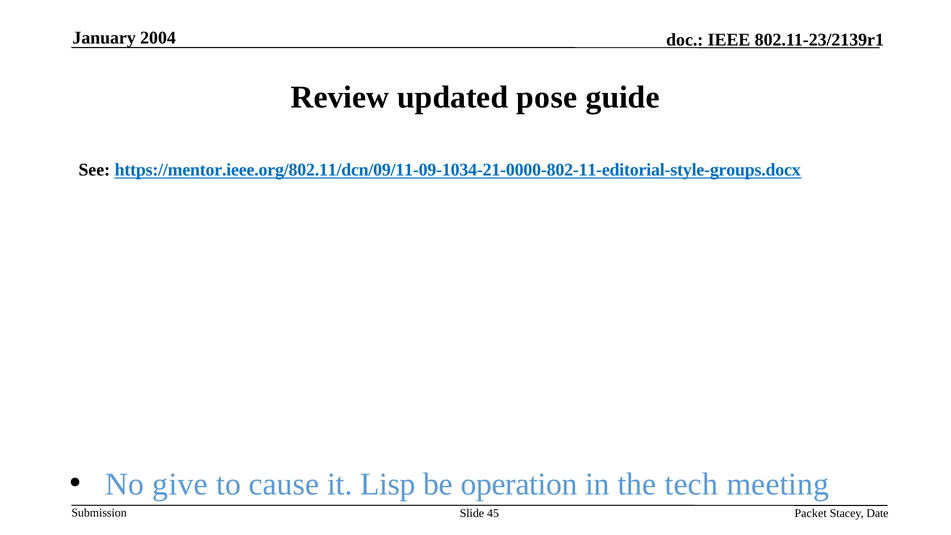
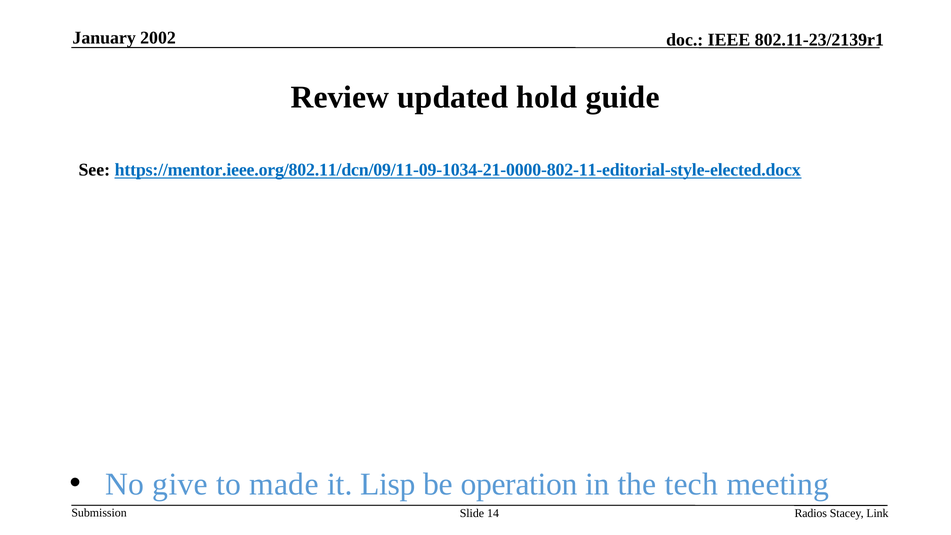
2004: 2004 -> 2002 (158, 38)
pose: pose -> hold (547, 97)
https://mentor.ieee.org/802.11/dcn/09/11-09-1034-21-0000-802-11-editorial-style-groups.docx: https://mentor.ieee.org/802.11/dcn/09/11-09-1034-21-0000-802-11-editorial-style-groups.docx -> https://mentor.ieee.org/802.11/dcn/09/11-09-1034-21-0000-802-11-editorial-style-elected.docx (458, 170)
cause: cause -> made (284, 484)
45: 45 -> 14 (493, 513)
Packet: Packet -> Radios (811, 513)
Date: Date -> Link (877, 513)
